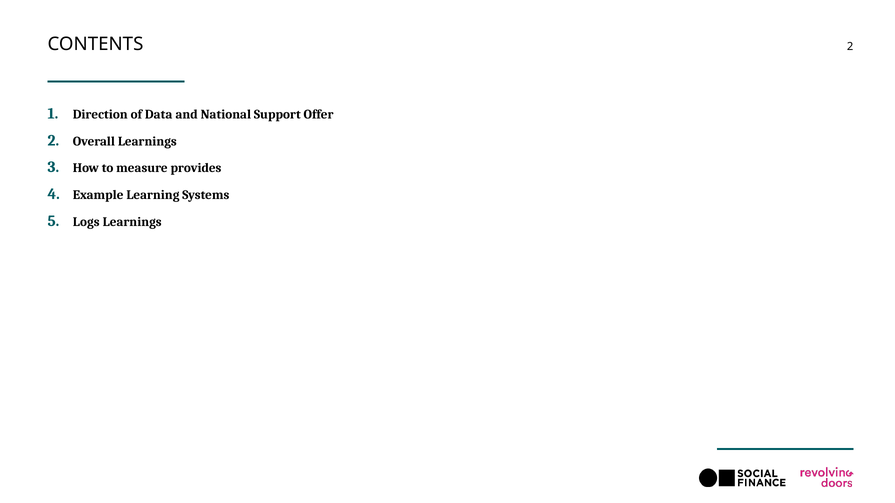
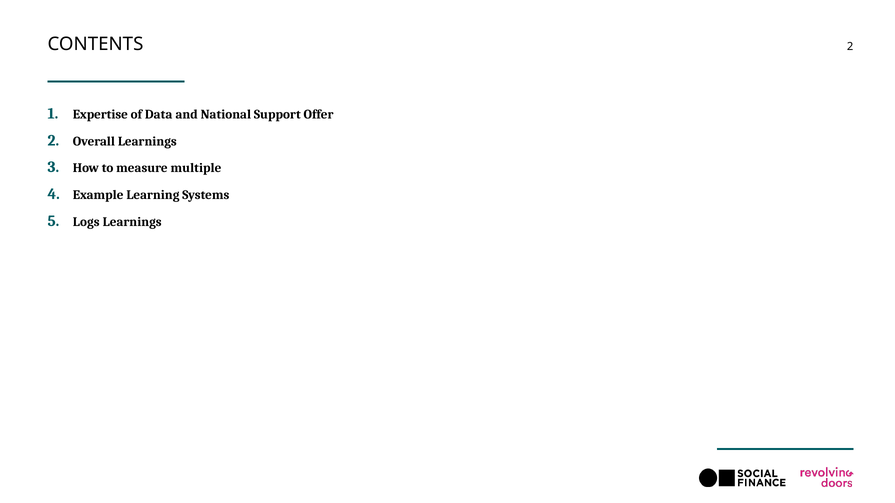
Direction: Direction -> Expertise (100, 115)
provides: provides -> multiple (196, 168)
